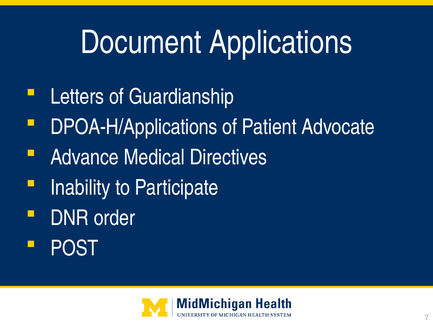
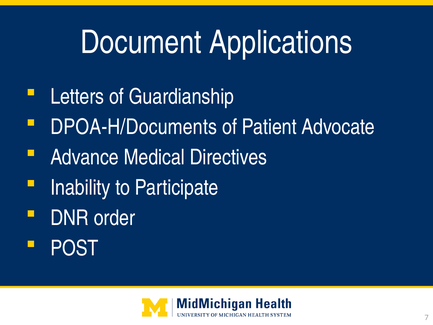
DPOA-H/Applications: DPOA-H/Applications -> DPOA-H/Documents (134, 127)
